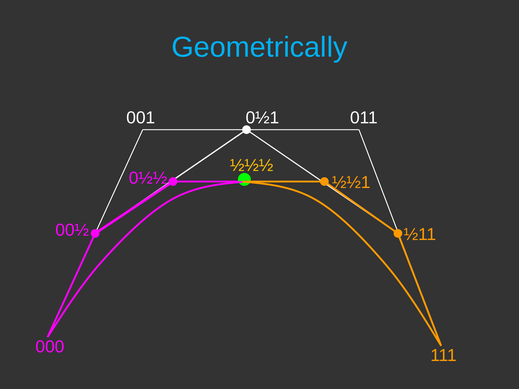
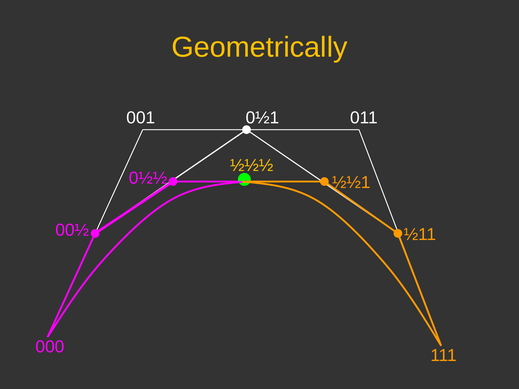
Geometrically colour: light blue -> yellow (259, 47)
